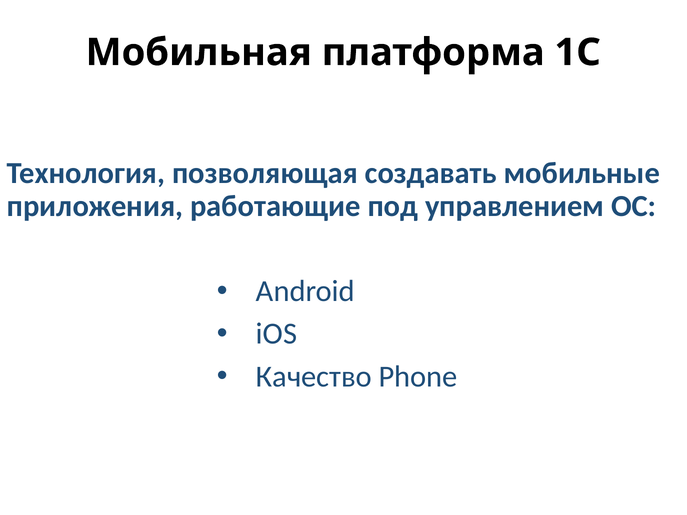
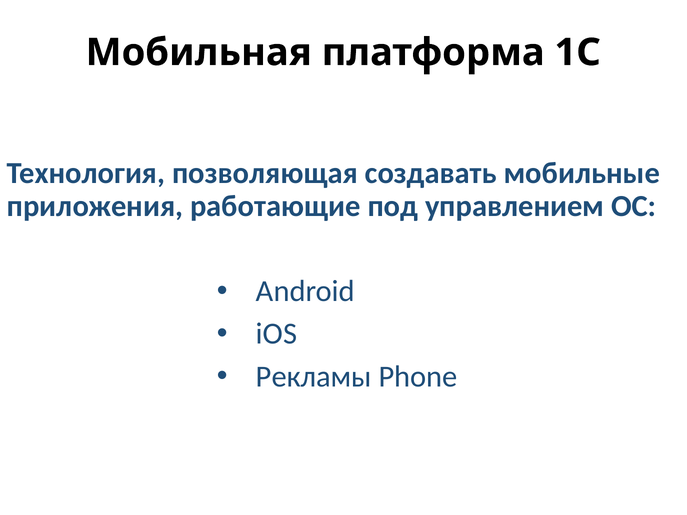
Качество: Качество -> Рекламы (314, 377)
